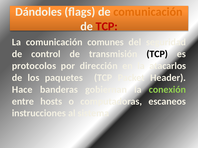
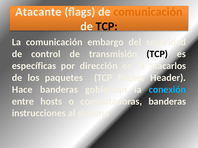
Dándoles: Dándoles -> Atacante (38, 12)
TCP colour: red -> black (107, 26)
comunes: comunes -> embargo (106, 42)
protocolos: protocolos -> específicas (34, 66)
conexión colour: light green -> light blue (167, 90)
computadoras escaneos: escaneos -> banderas (167, 102)
